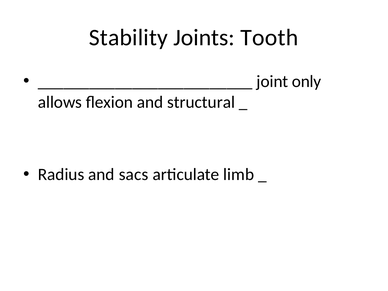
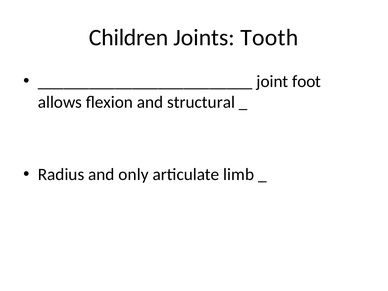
Stability: Stability -> Children (129, 38)
only: only -> foot (307, 81)
sacs: sacs -> only (134, 175)
